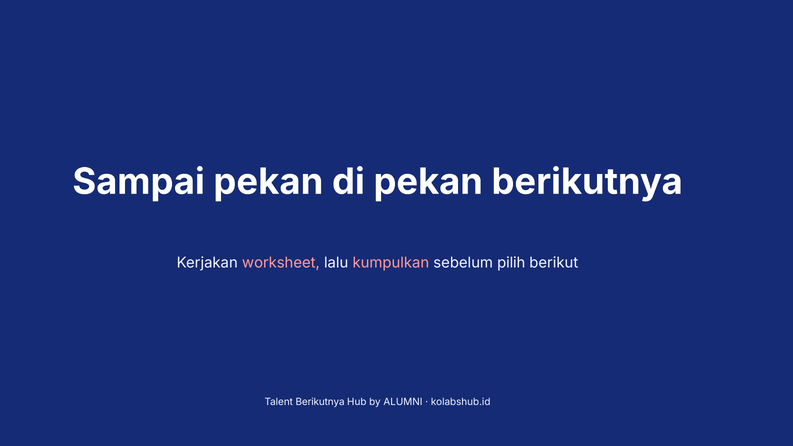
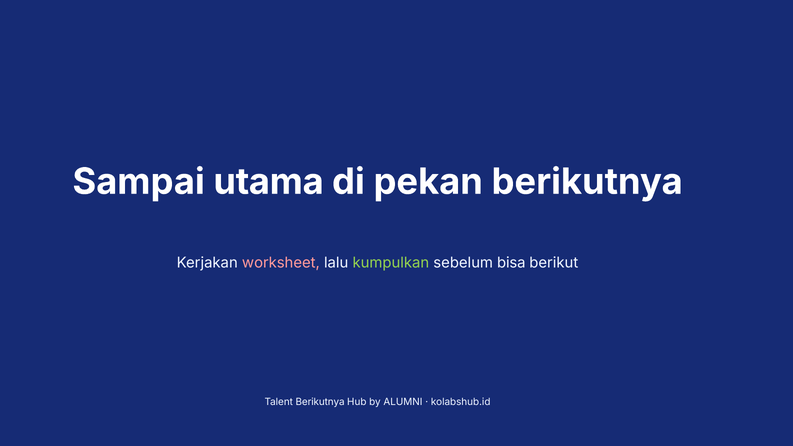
Sampai pekan: pekan -> utama (269, 182)
kumpulkan colour: pink -> light green (391, 263)
pilih: pilih -> bisa (511, 263)
